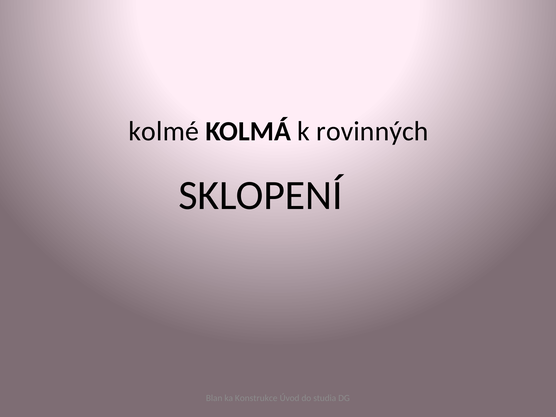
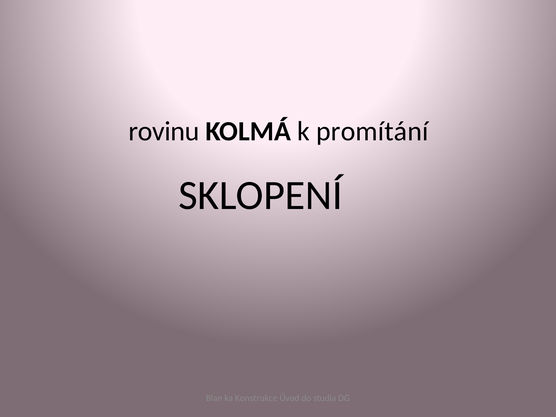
kolmé: kolmé -> rovinu (164, 131)
rovinných: rovinných -> promítání (372, 131)
